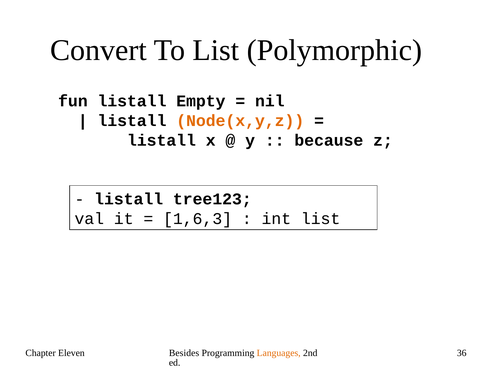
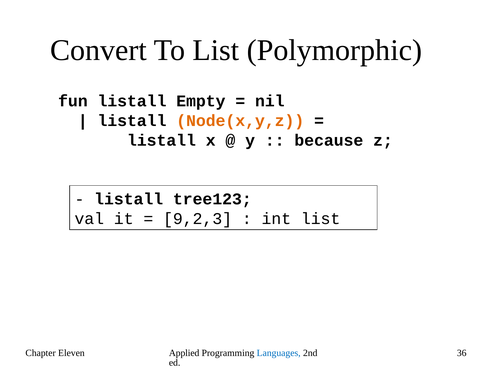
1,6,3: 1,6,3 -> 9,2,3 (198, 219)
Besides: Besides -> Applied (184, 353)
Languages colour: orange -> blue (279, 353)
